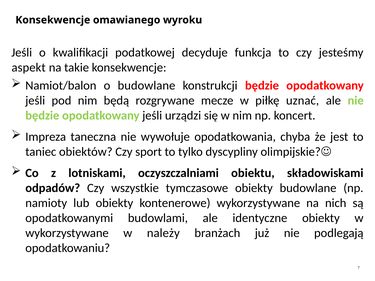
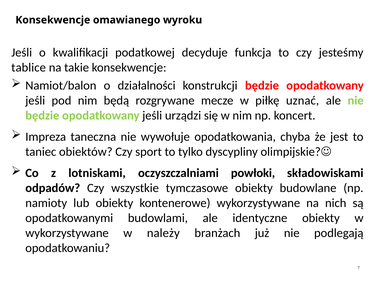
aspekt: aspekt -> tablice (29, 67)
o budowlane: budowlane -> działalności (147, 86)
obiektu: obiektu -> powłoki (253, 173)
